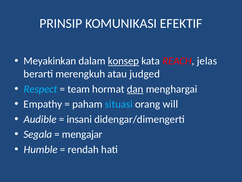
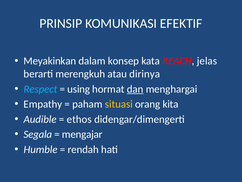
konsep underline: present -> none (123, 61)
judged: judged -> dirinya (145, 74)
team: team -> using (79, 89)
situasi colour: light blue -> yellow (119, 104)
will: will -> kita (171, 104)
insani: insani -> ethos (79, 119)
